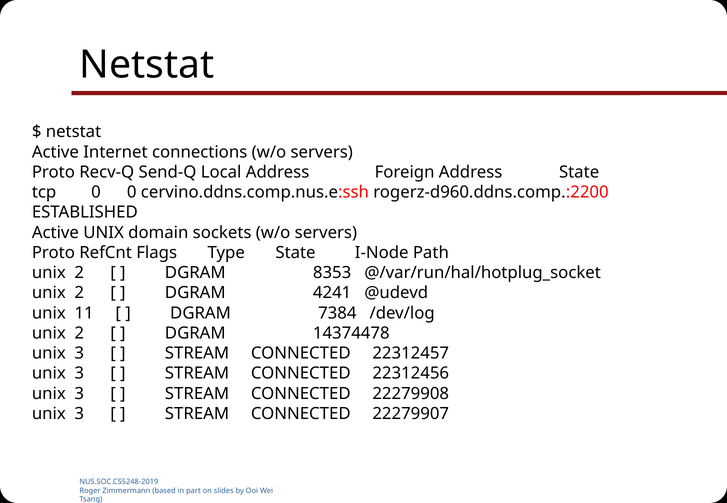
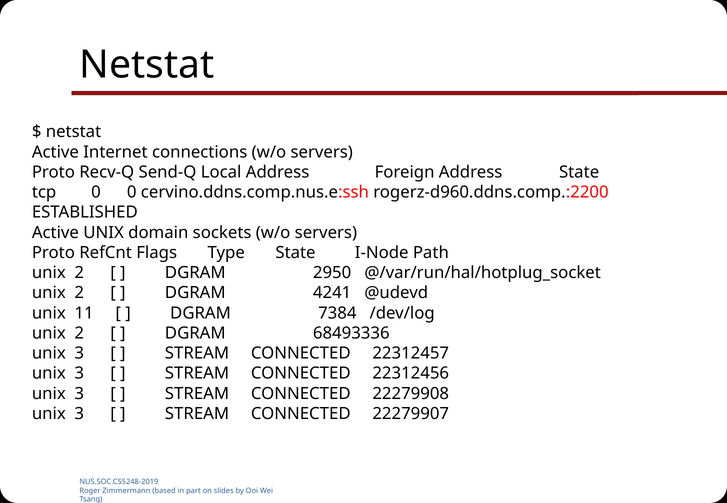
8353: 8353 -> 2950 (332, 273)
14374478: 14374478 -> 68493336 (351, 333)
